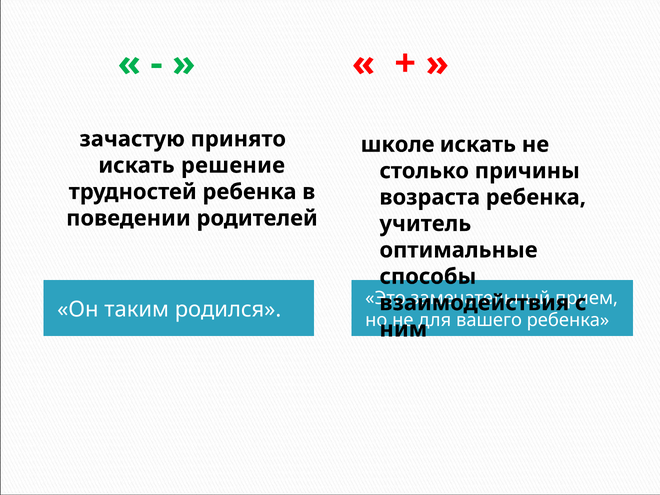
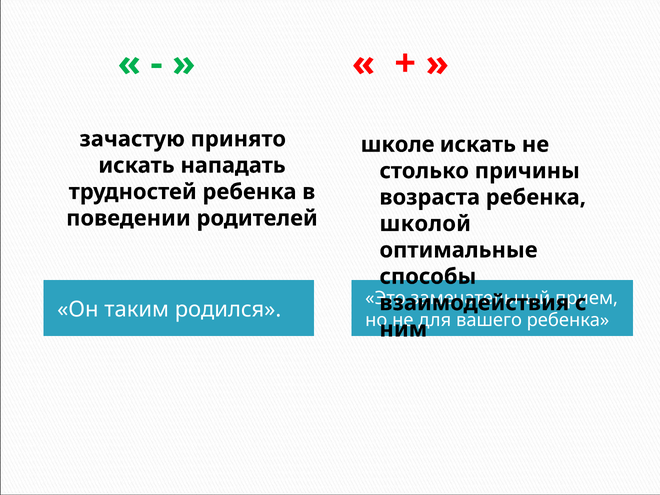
решение: решение -> нападать (233, 165)
учитель: учитель -> школой (425, 224)
